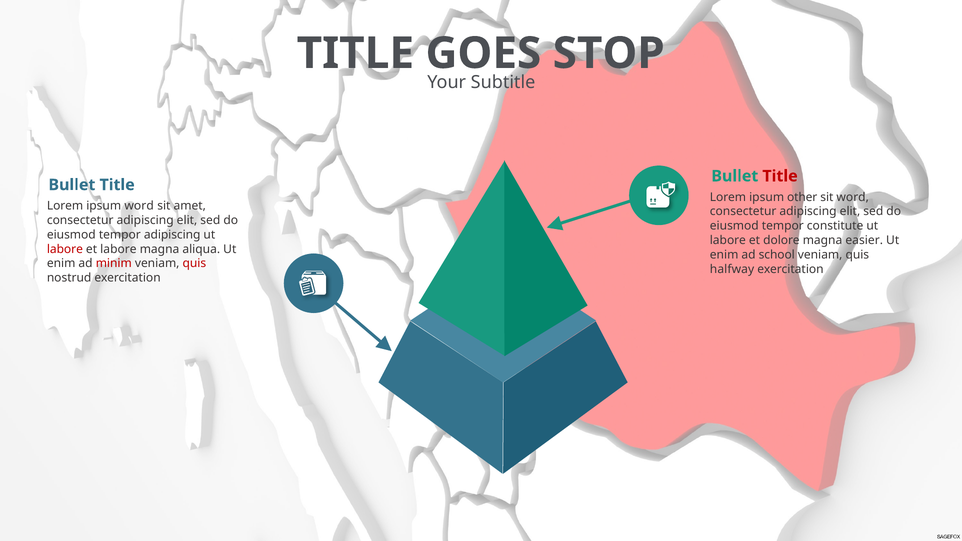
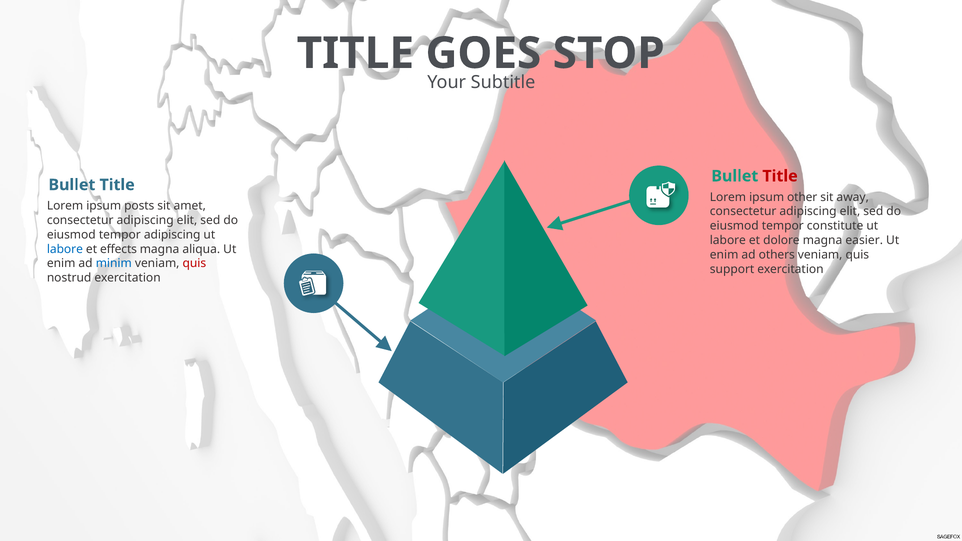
sit word: word -> away (853, 197)
ipsum word: word -> posts (139, 206)
labore colour: red -> blue (65, 249)
et labore: labore -> effects (118, 249)
school: school -> others (777, 255)
minim colour: red -> blue (114, 264)
halfway: halfway -> support (732, 269)
